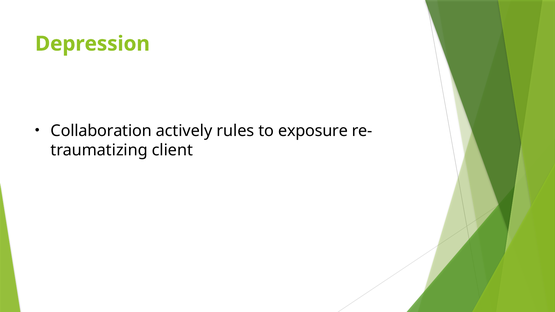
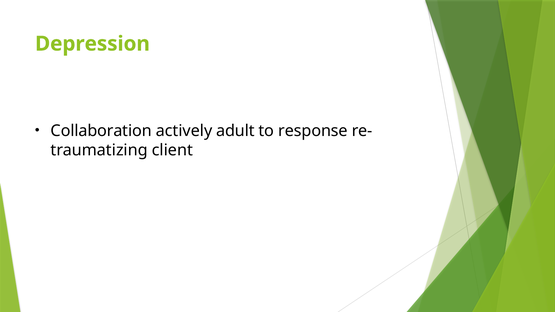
rules: rules -> adult (235, 131)
exposure: exposure -> response (313, 131)
